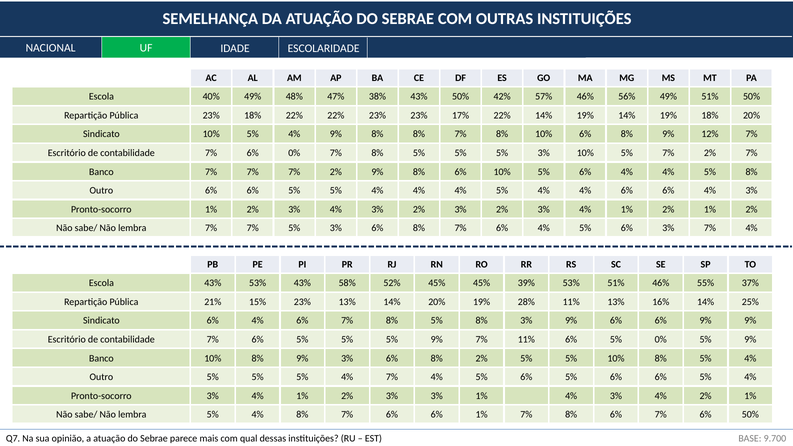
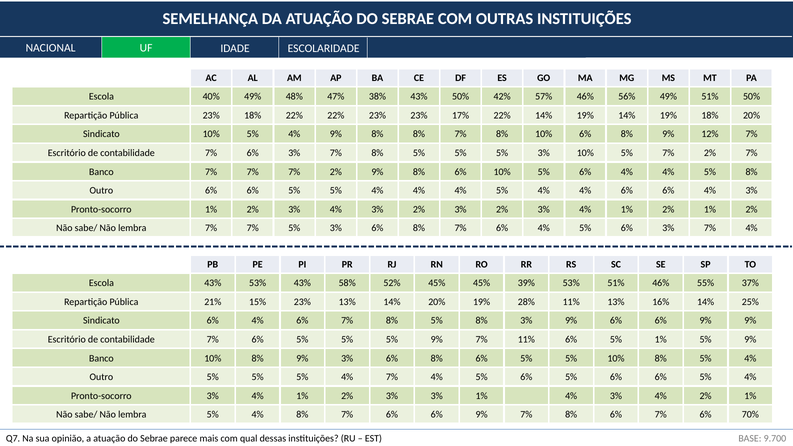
7% 6% 0%: 0% -> 3% (294, 153)
5% 0%: 0% -> 1% (661, 340)
6% 8% 2%: 2% -> 6% (482, 358)
7% 6% 6% 1%: 1% -> 9% (482, 415)
6% 50%: 50% -> 70% (750, 415)
